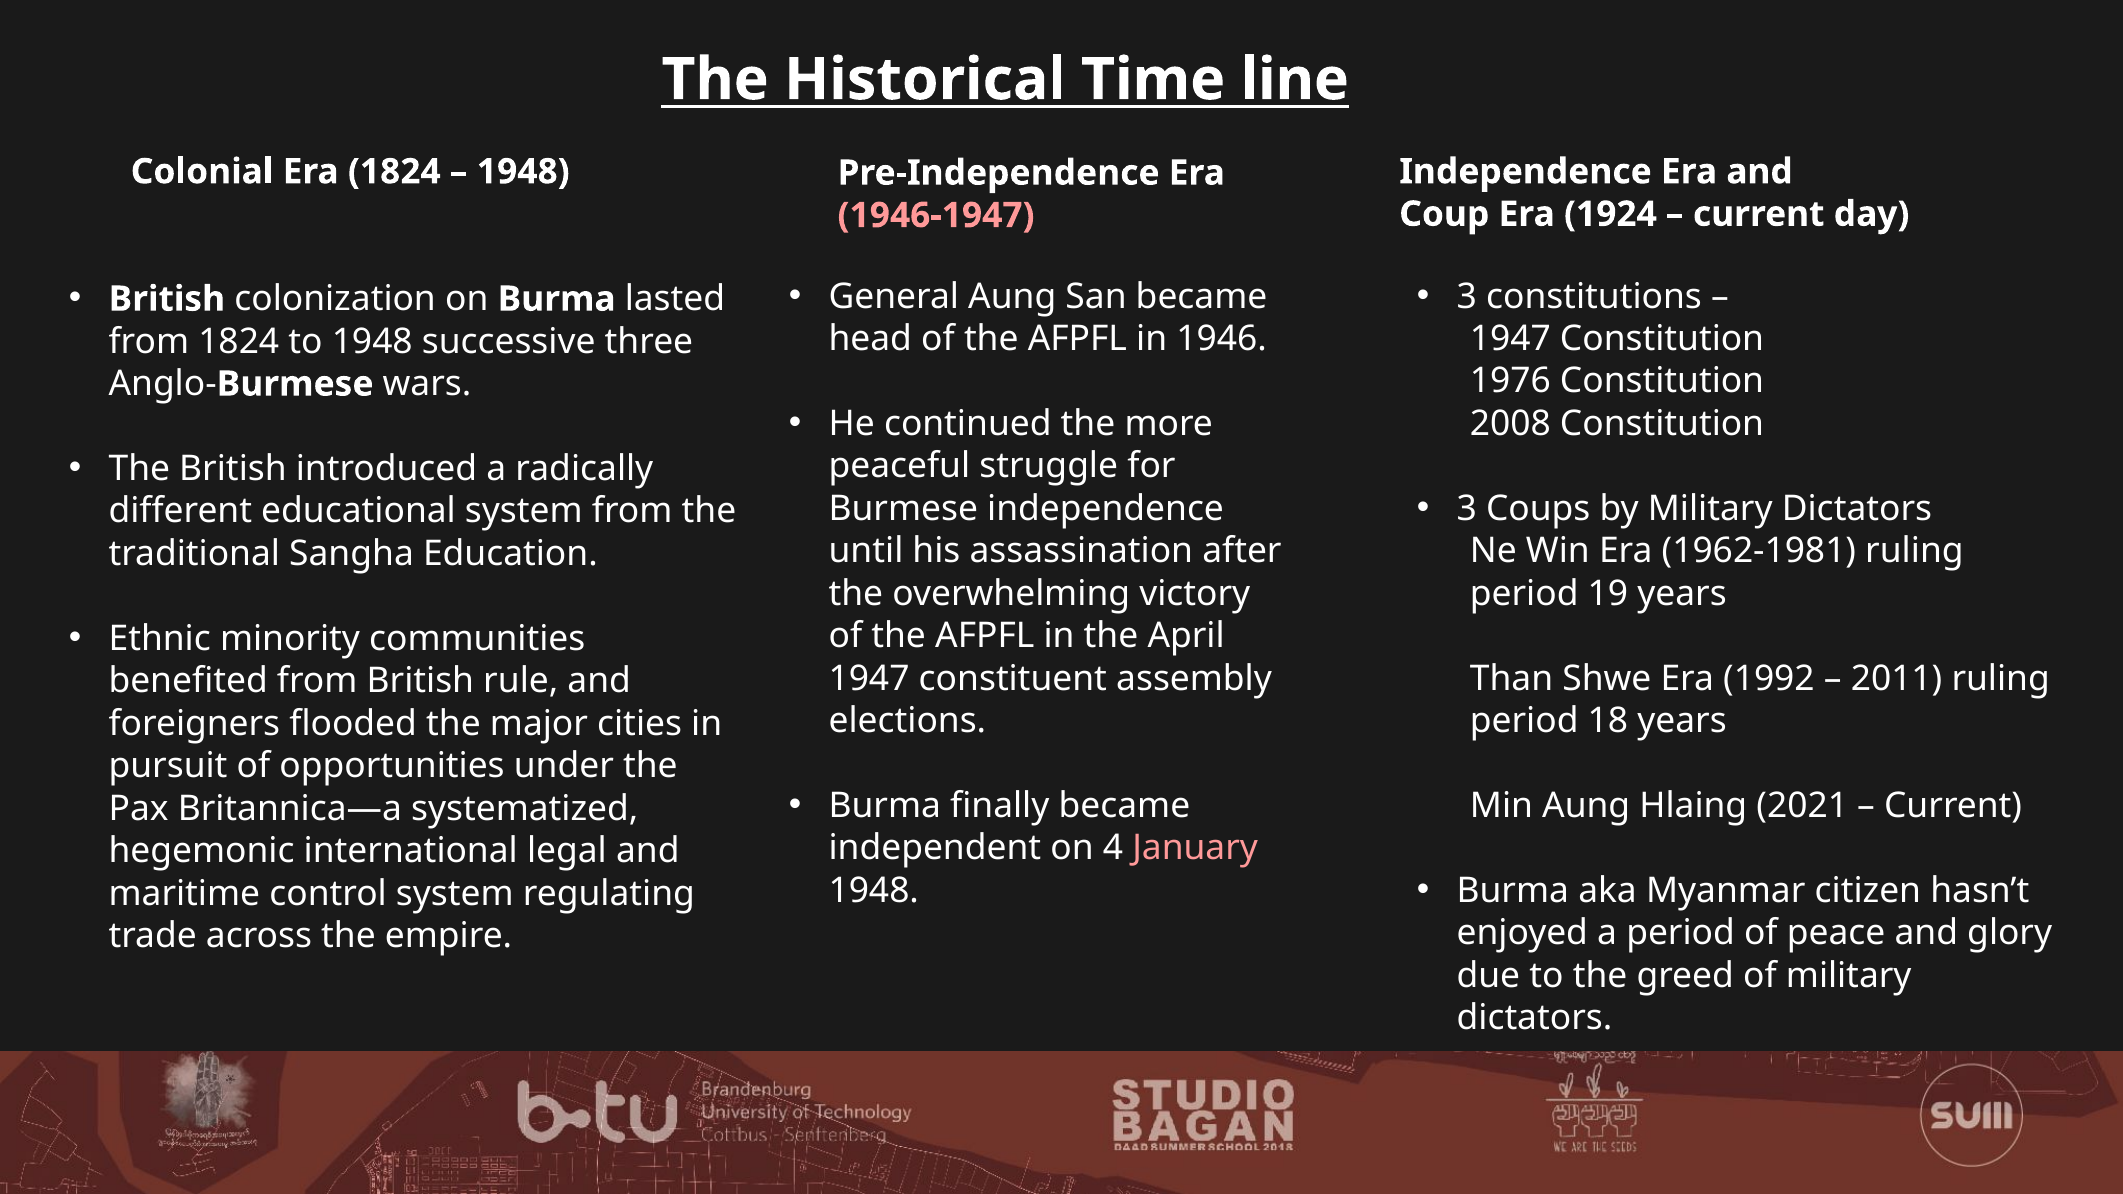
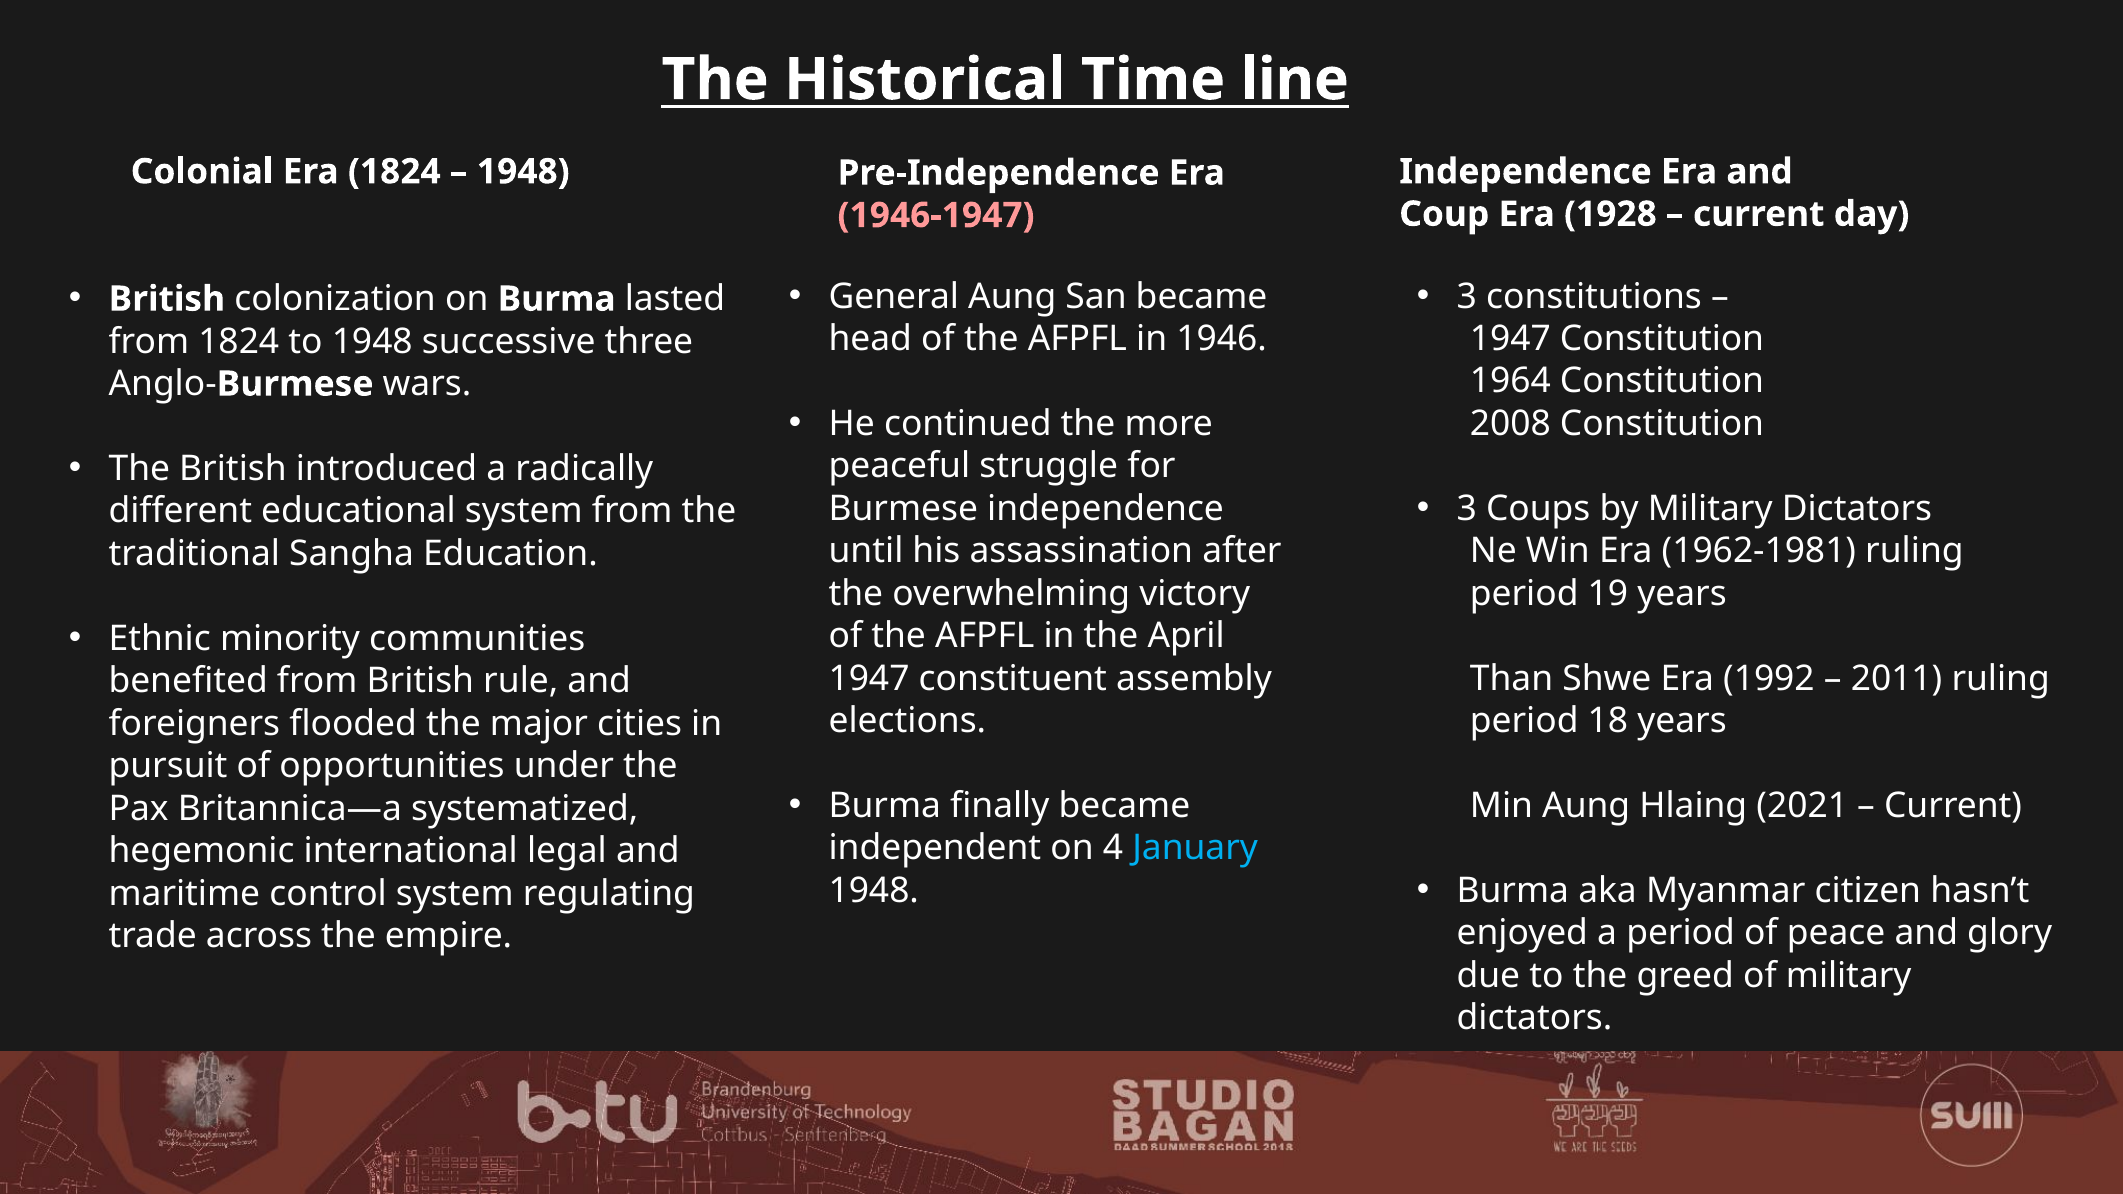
1924: 1924 -> 1928 (1610, 214)
1976: 1976 -> 1964 (1510, 381)
January colour: pink -> light blue (1195, 848)
